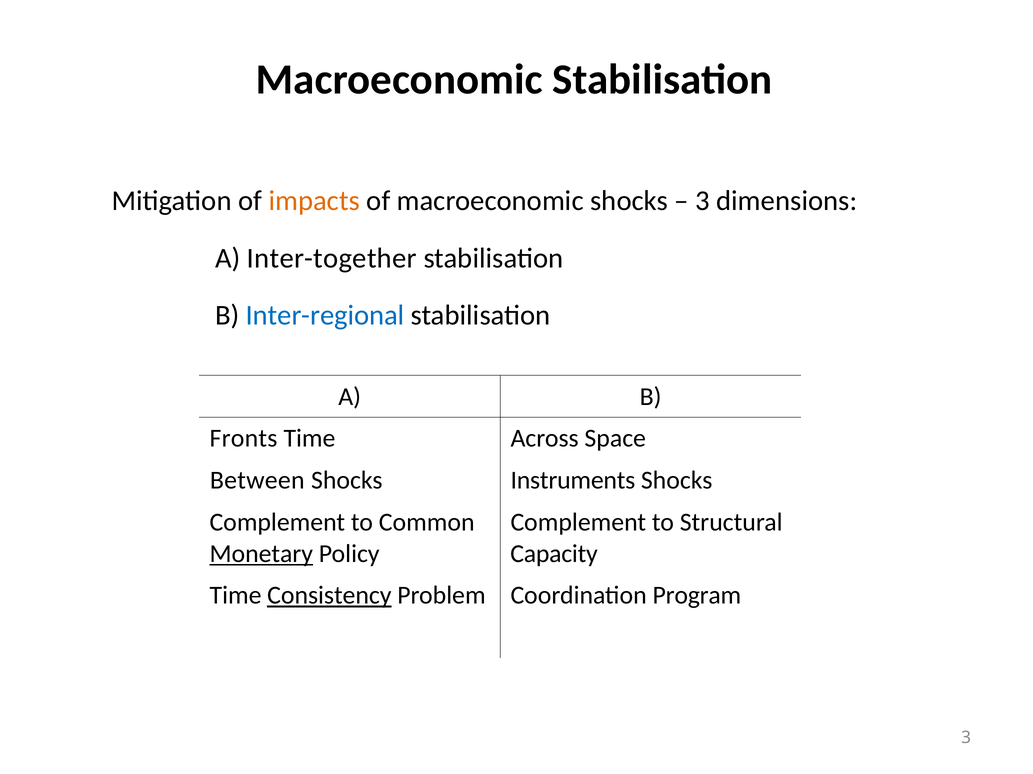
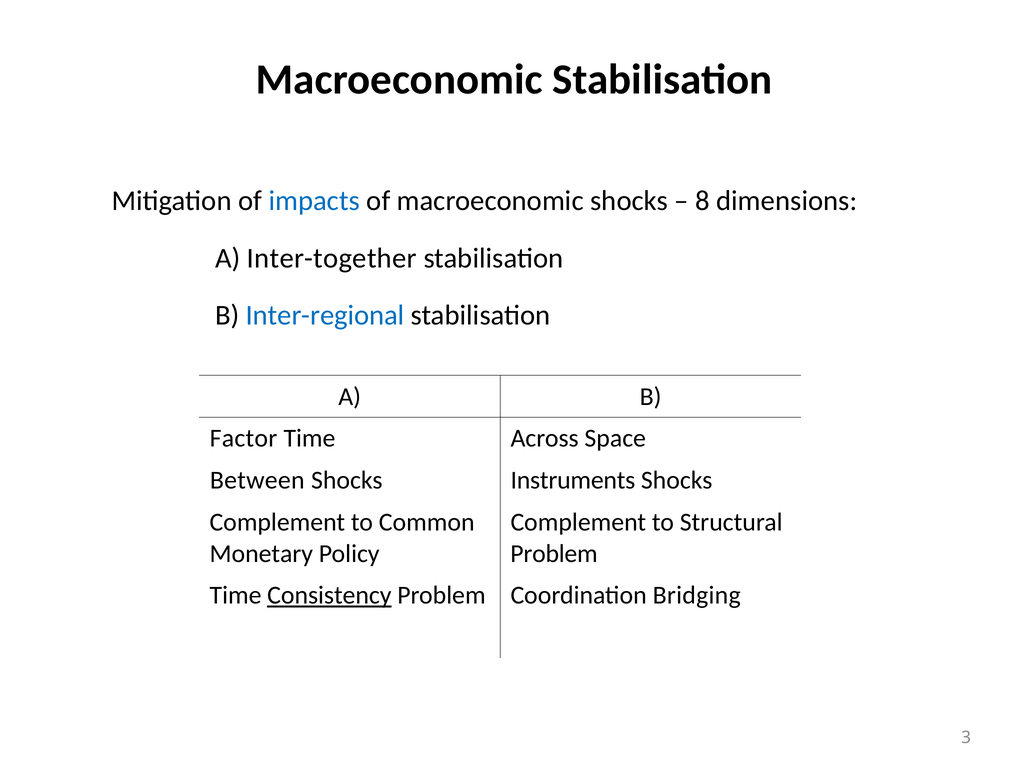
impacts colour: orange -> blue (314, 201)
3: 3 -> 8 (703, 201)
Fronts: Fronts -> Factor (243, 439)
Monetary underline: present -> none (261, 554)
Capacity: Capacity -> Problem (554, 554)
Program: Program -> Bridging (697, 596)
